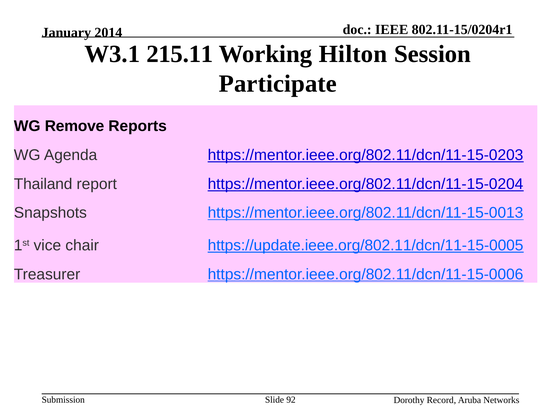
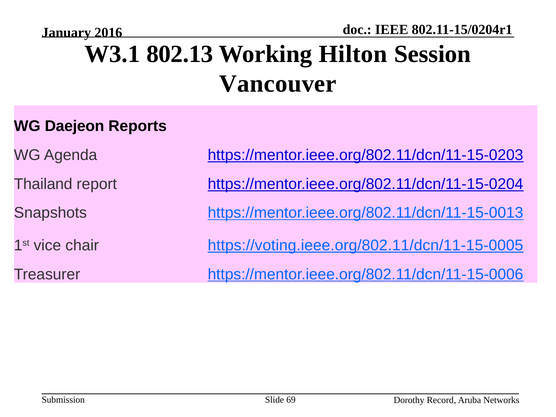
2014: 2014 -> 2016 (108, 33)
215.11: 215.11 -> 802.13 (180, 54)
Participate: Participate -> Vancouver (278, 84)
Remove: Remove -> Daejeon (74, 126)
https://update.ieee.org/802.11/dcn/11-15-0005: https://update.ieee.org/802.11/dcn/11-15-0005 -> https://voting.ieee.org/802.11/dcn/11-15-0005 (365, 245)
92: 92 -> 69 (291, 400)
